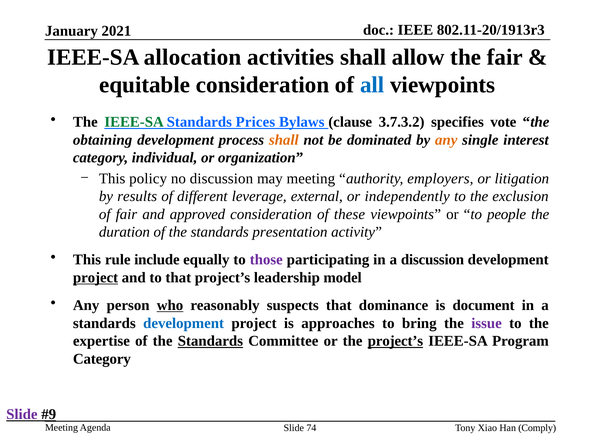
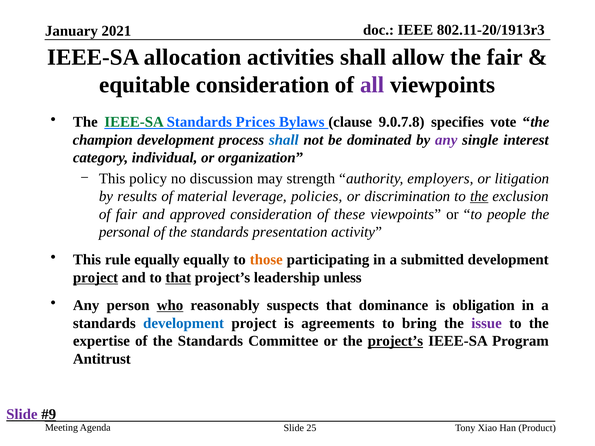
all colour: blue -> purple (372, 85)
3.7.3.2: 3.7.3.2 -> 9.0.7.8 (402, 122)
obtaining: obtaining -> champion (103, 140)
shall colour: orange -> blue (284, 140)
any colour: orange -> purple (446, 140)
may meeting: meeting -> strength (311, 179)
different: different -> material (202, 196)
external: external -> policies (317, 196)
independently: independently -> discrimination (407, 196)
the underline: none -> present (479, 196)
duration: duration -> personal (124, 232)
rule include: include -> equally (157, 260)
those colour: purple -> orange (266, 260)
a discussion: discussion -> submitted (432, 260)
that underline: none -> present (178, 278)
model: model -> unless (343, 278)
document: document -> obligation (484, 305)
approaches: approaches -> agreements (338, 323)
Standards underline: present -> none (210, 341)
Category: Category -> Antitrust (102, 359)
74: 74 -> 25 (311, 428)
Comply: Comply -> Product (537, 428)
